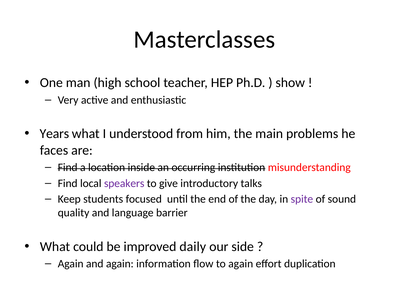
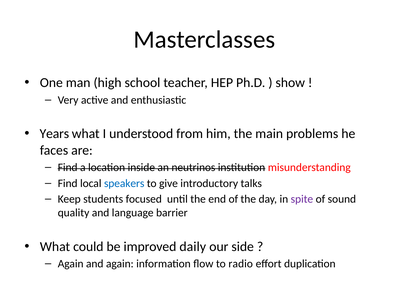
occurring: occurring -> neutrinos (193, 167)
speakers colour: purple -> blue (124, 183)
to again: again -> radio (241, 264)
